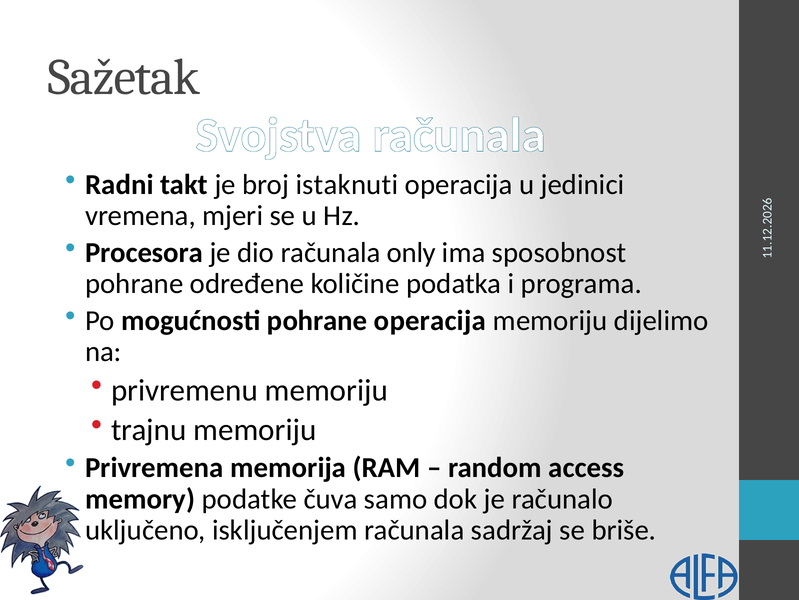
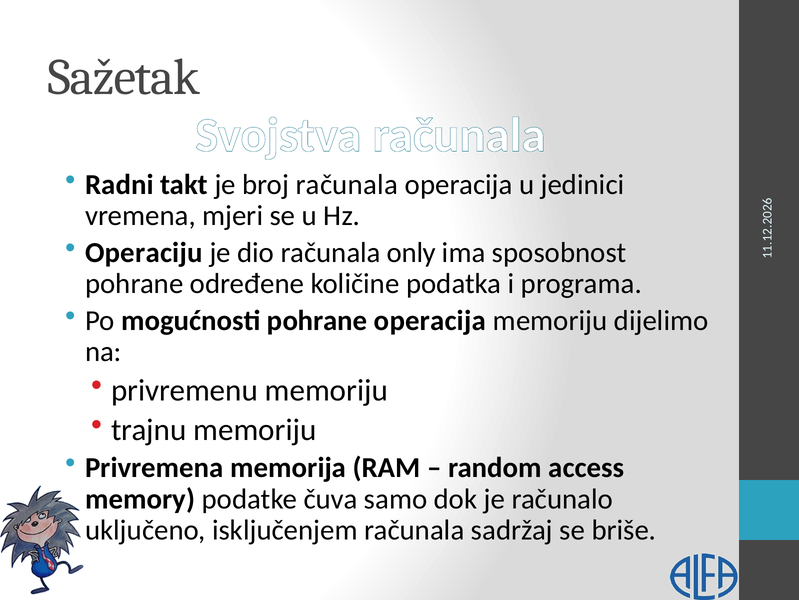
broj istaknuti: istaknuti -> računala (347, 185)
Procesora: Procesora -> Operaciju (144, 252)
